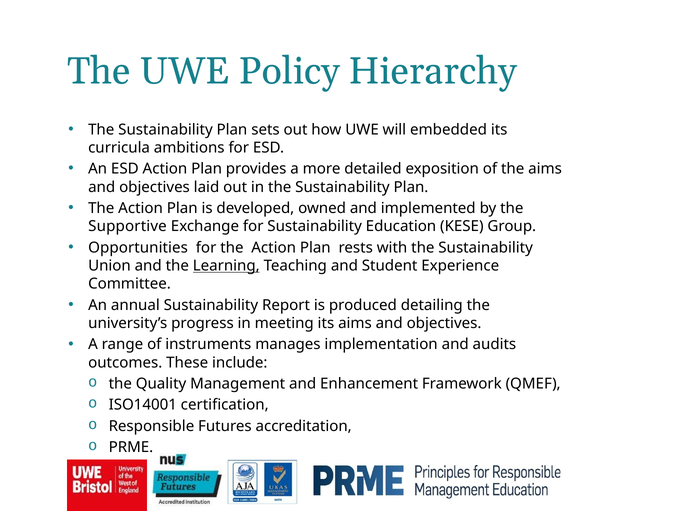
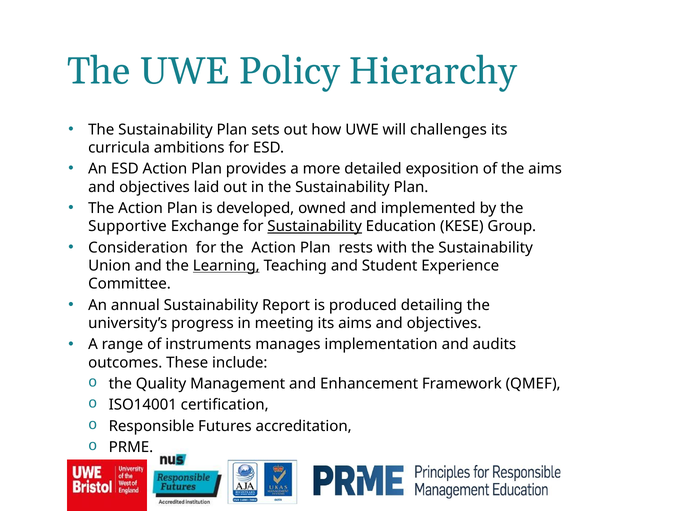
embedded: embedded -> challenges (448, 129)
Sustainability underline: none -> present (315, 226)
Opportunities: Opportunities -> Consideration (138, 247)
